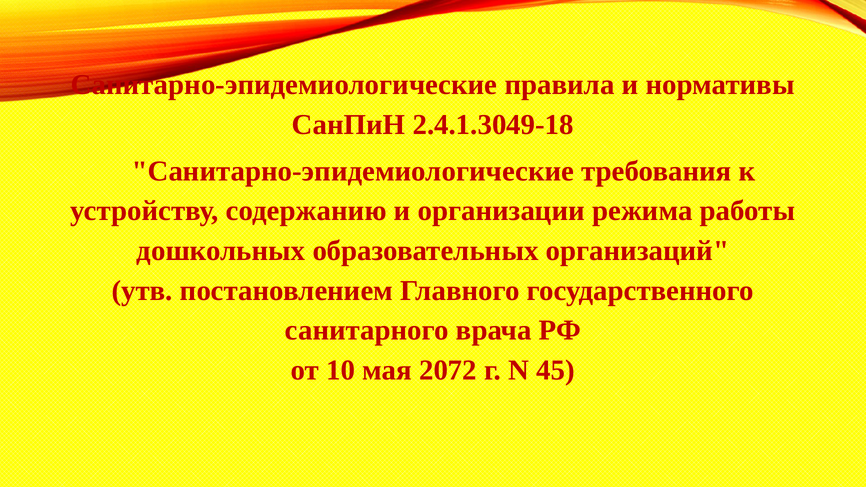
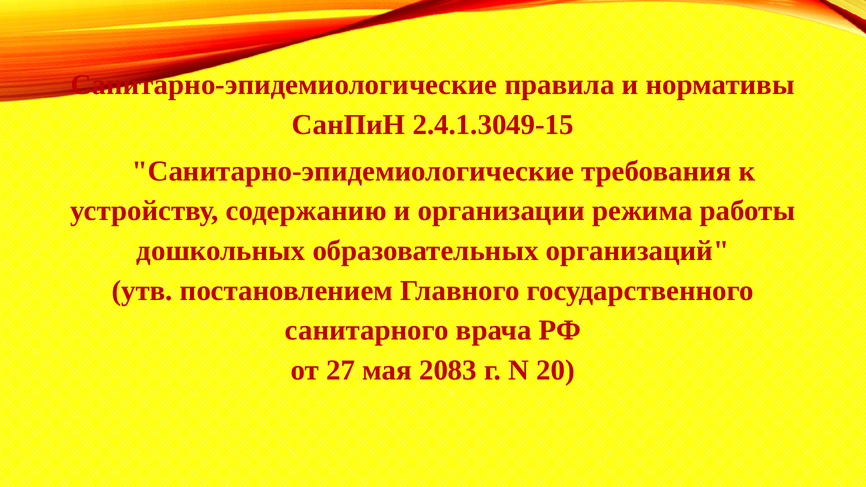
2.4.1.3049-18: 2.4.1.3049-18 -> 2.4.1.3049-15 (493, 125)
10: 10 -> 27 (341, 370)
2072: 2072 -> 2083 (448, 370)
45: 45 -> 20 (556, 370)
